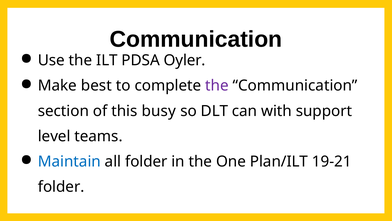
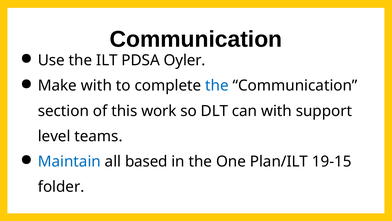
Make best: best -> with (96, 85)
the colour: purple -> blue (217, 85)
busy: busy -> work (159, 111)
all folder: folder -> based (146, 161)
19-21: 19-21 -> 19-15 (332, 161)
